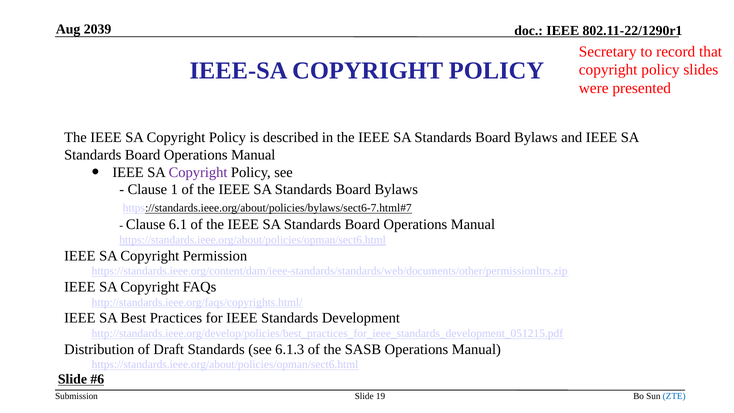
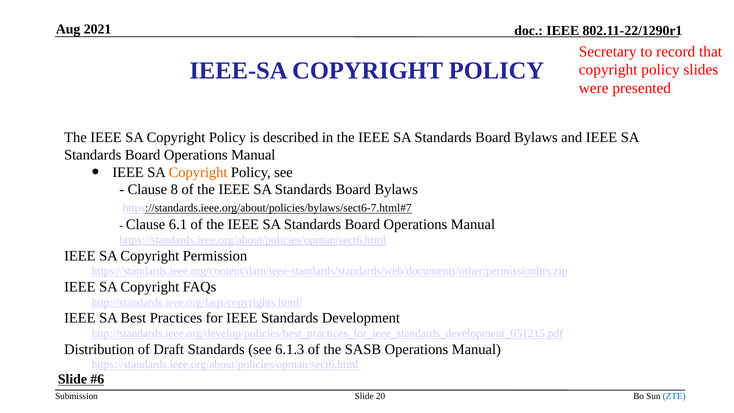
2039: 2039 -> 2021 (98, 29)
Copyright colour: purple -> orange (198, 172)
1: 1 -> 8 (174, 190)
19: 19 -> 20 (381, 396)
